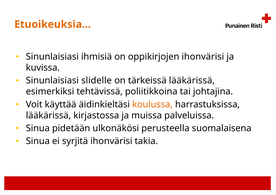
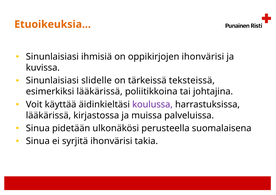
tärkeissä lääkärissä: lääkärissä -> teksteissä (192, 81)
esimerkiksi tehtävissä: tehtävissä -> lääkärissä (100, 92)
koulussa colour: orange -> purple (152, 104)
